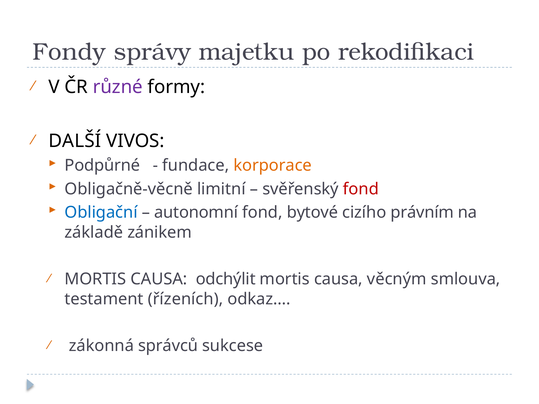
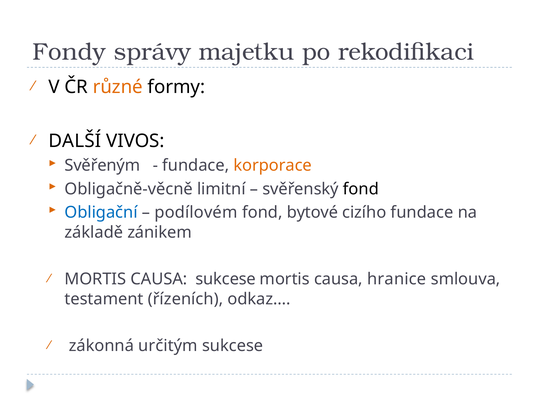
různé colour: purple -> orange (118, 87)
Podpůrné: Podpůrné -> Svěřeným (102, 166)
fond colour: red -> black (361, 189)
autonomní: autonomní -> podílovém (196, 213)
cizího právním: právním -> fundace (422, 213)
CAUSA odchýlit: odchýlit -> sukcese (226, 279)
věcným: věcným -> hranice (397, 279)
správců: správců -> určitým (168, 346)
